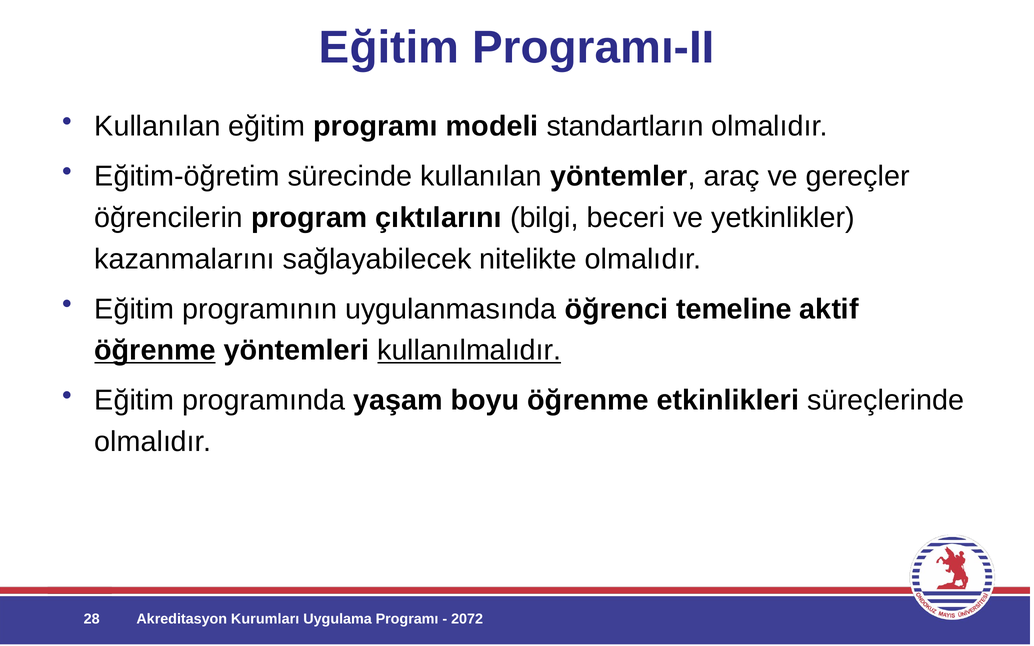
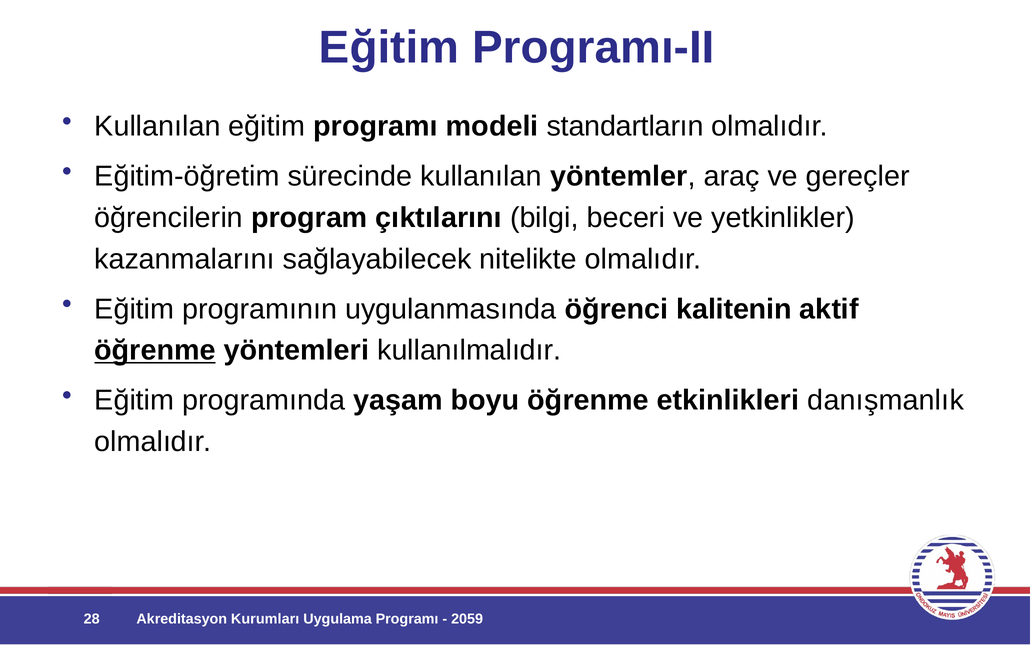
temeline: temeline -> kalitenin (734, 309)
kullanılmalıdır underline: present -> none (469, 351)
süreçlerinde: süreçlerinde -> danışmanlık (886, 400)
2072: 2072 -> 2059 (467, 619)
